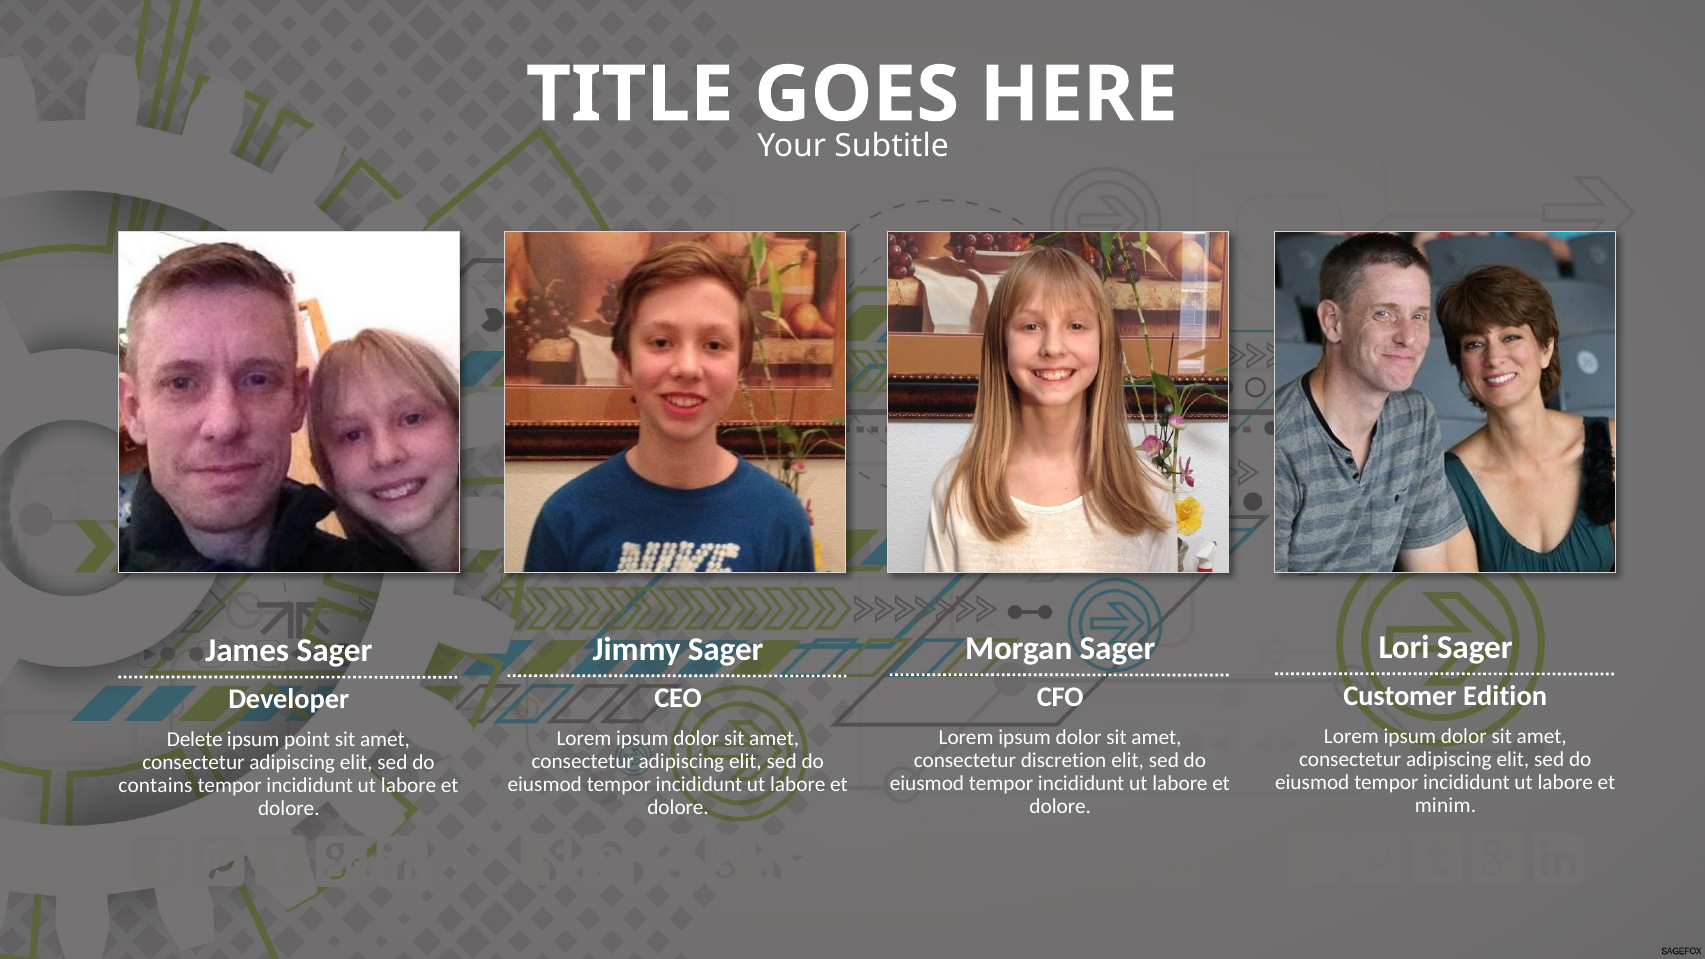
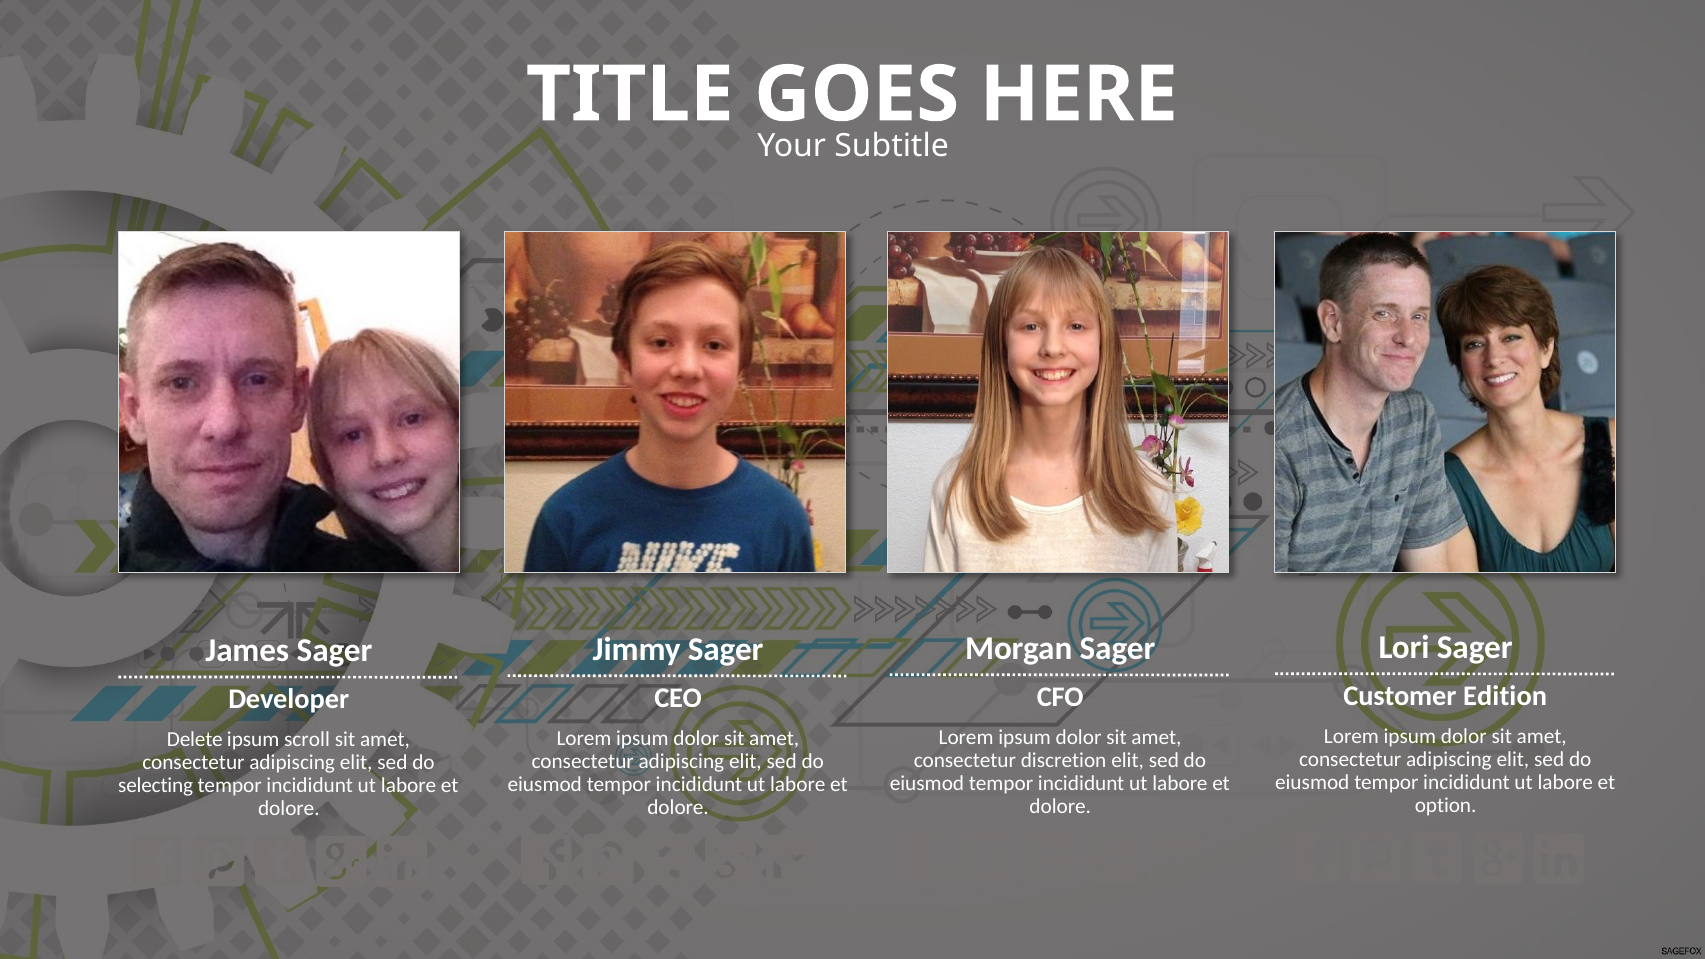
point: point -> scroll (307, 740)
contains: contains -> selecting (156, 786)
minim: minim -> option (1446, 805)
